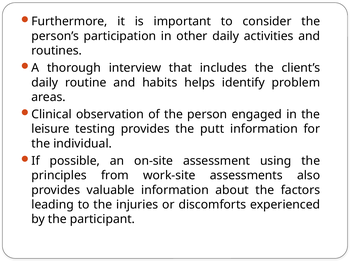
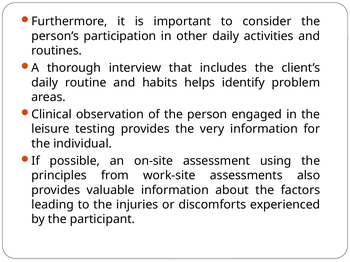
putt: putt -> very (212, 129)
